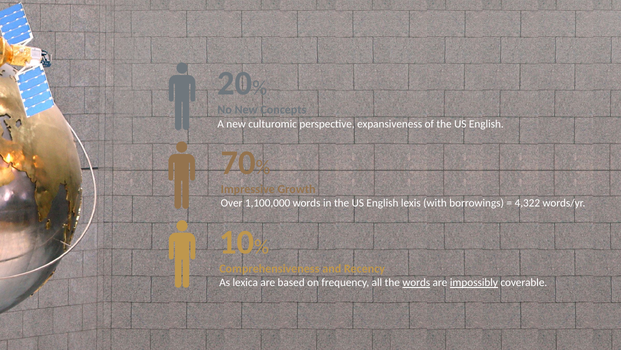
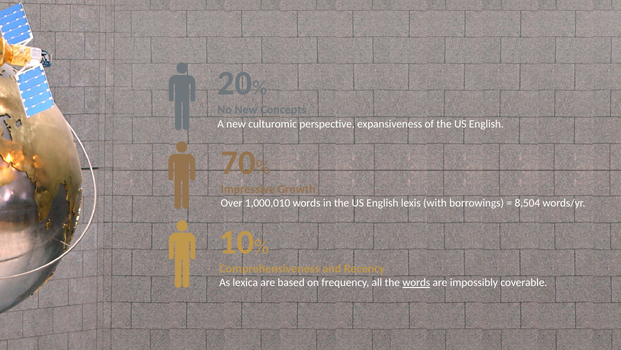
1,100,000: 1,100,000 -> 1,000,010 (268, 203)
4,322: 4,322 -> 8,504 (527, 203)
impossibly underline: present -> none (474, 282)
